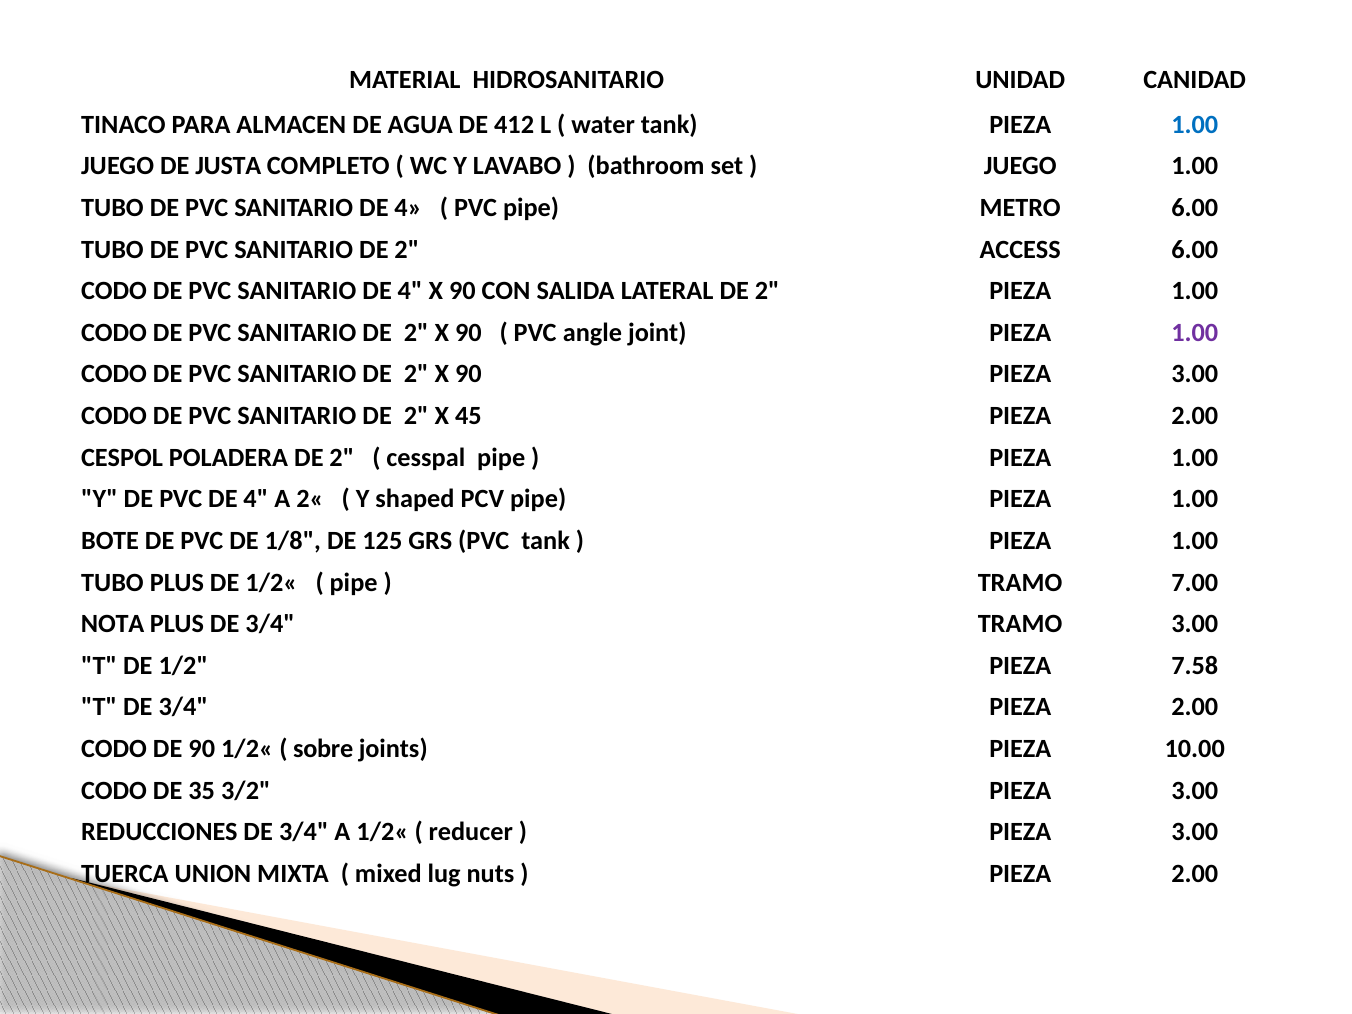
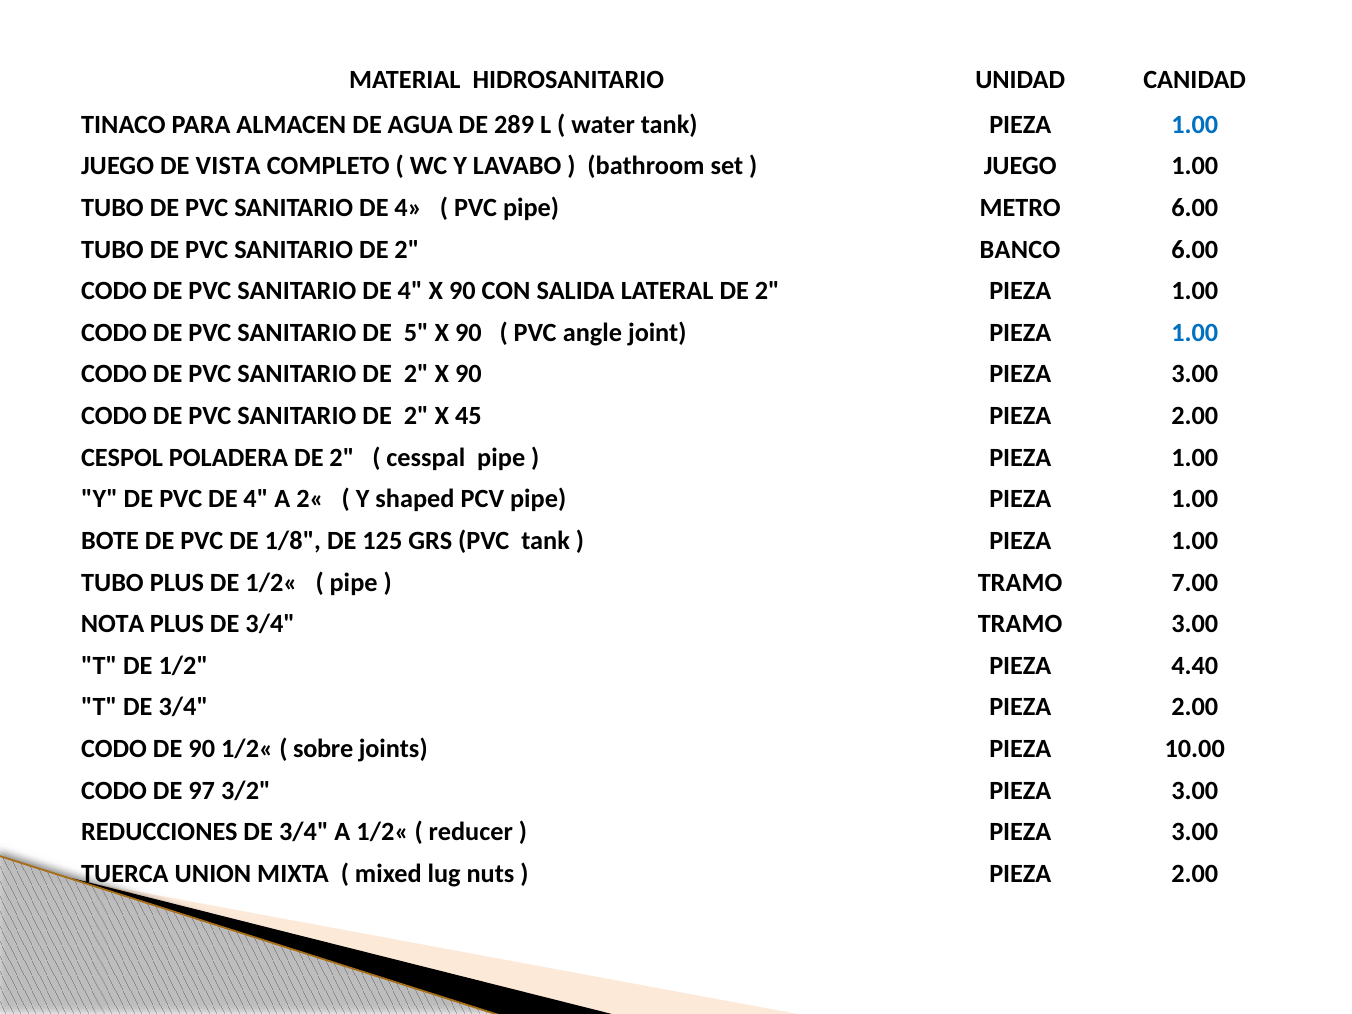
412: 412 -> 289 (514, 125)
JUSTA: JUSTA -> VISTA (228, 166)
ACCESS: ACCESS -> BANCO (1020, 249)
2: 2 -> 5 (416, 333)
1.00 colour: purple -> blue (1195, 333)
7.58: 7.58 -> 4.40 (1195, 666)
35: 35 -> 97 (202, 791)
